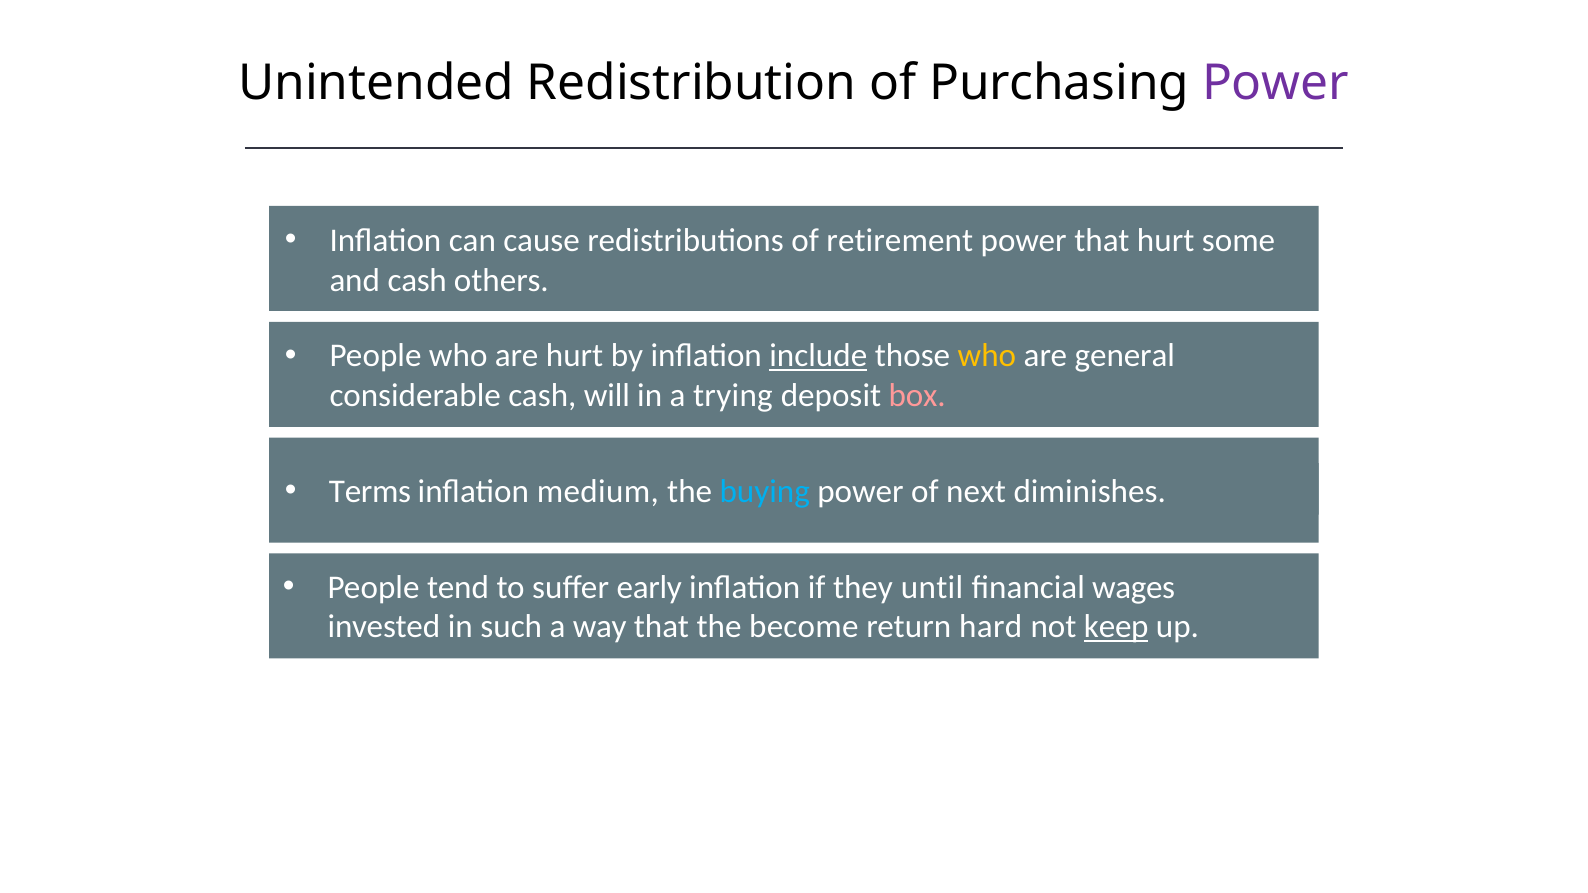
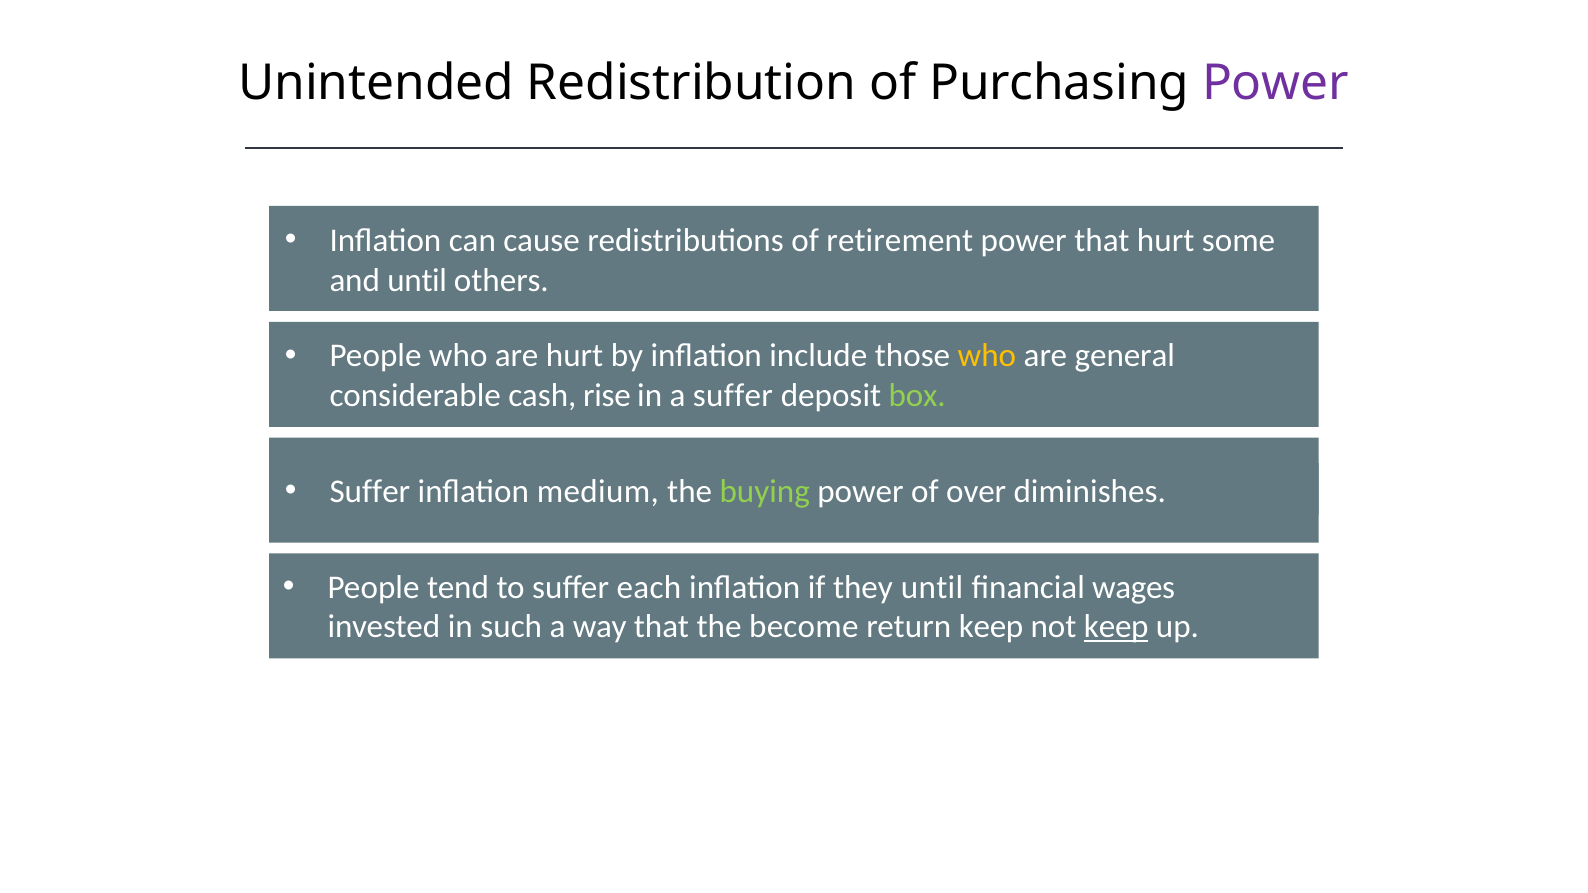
and cash: cash -> until (417, 280)
include underline: present -> none (818, 356)
will: will -> rise (607, 396)
a trying: trying -> suffer (733, 396)
box colour: pink -> light green (917, 396)
Terms: Terms -> Suffer (370, 491)
buying colour: light blue -> light green (765, 491)
next: next -> over (976, 491)
early: early -> each (649, 587)
return hard: hard -> keep (991, 627)
